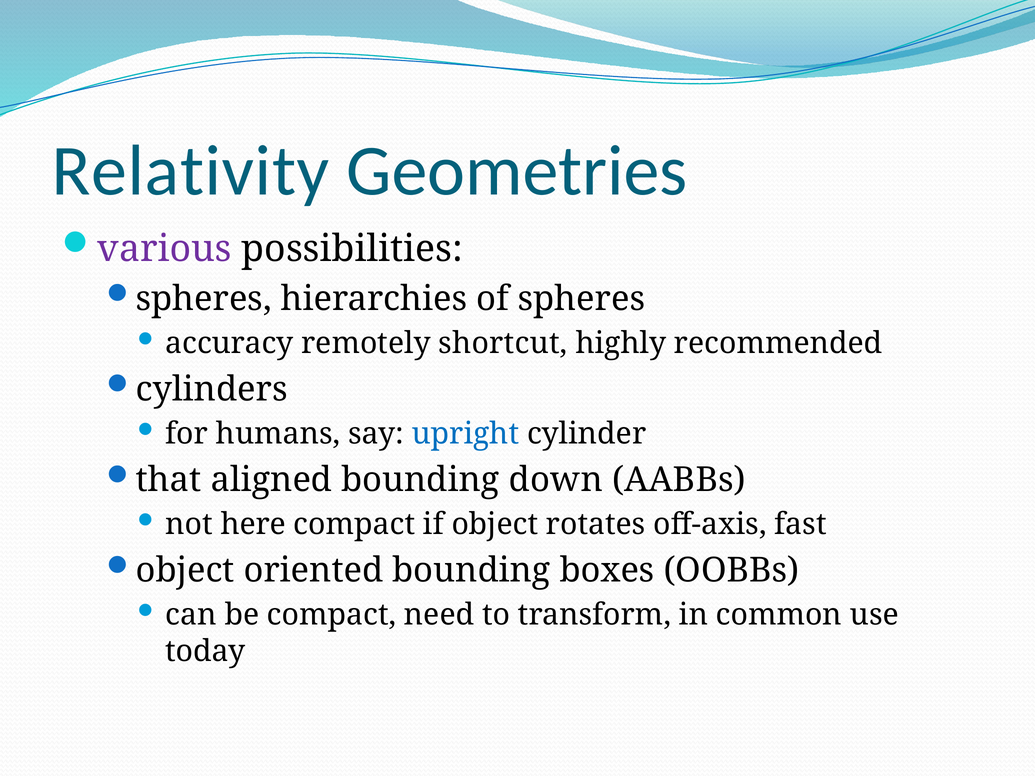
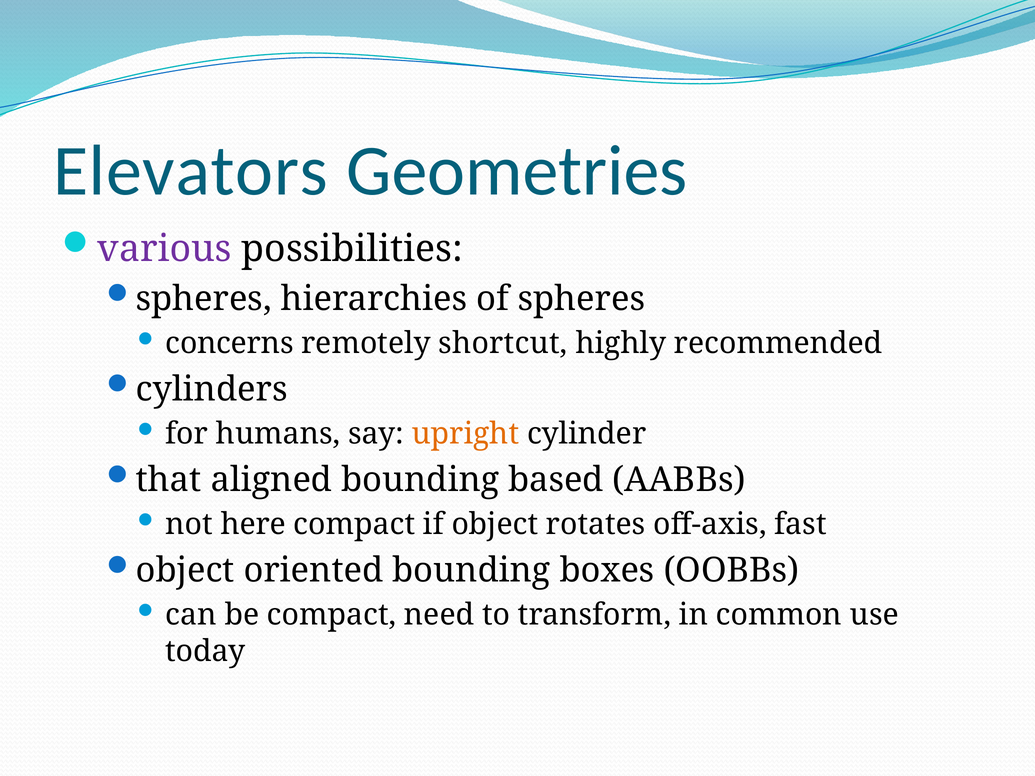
Relativity: Relativity -> Elevators (190, 171)
accuracy: accuracy -> concerns (230, 344)
upright colour: blue -> orange (465, 434)
down: down -> based (556, 480)
